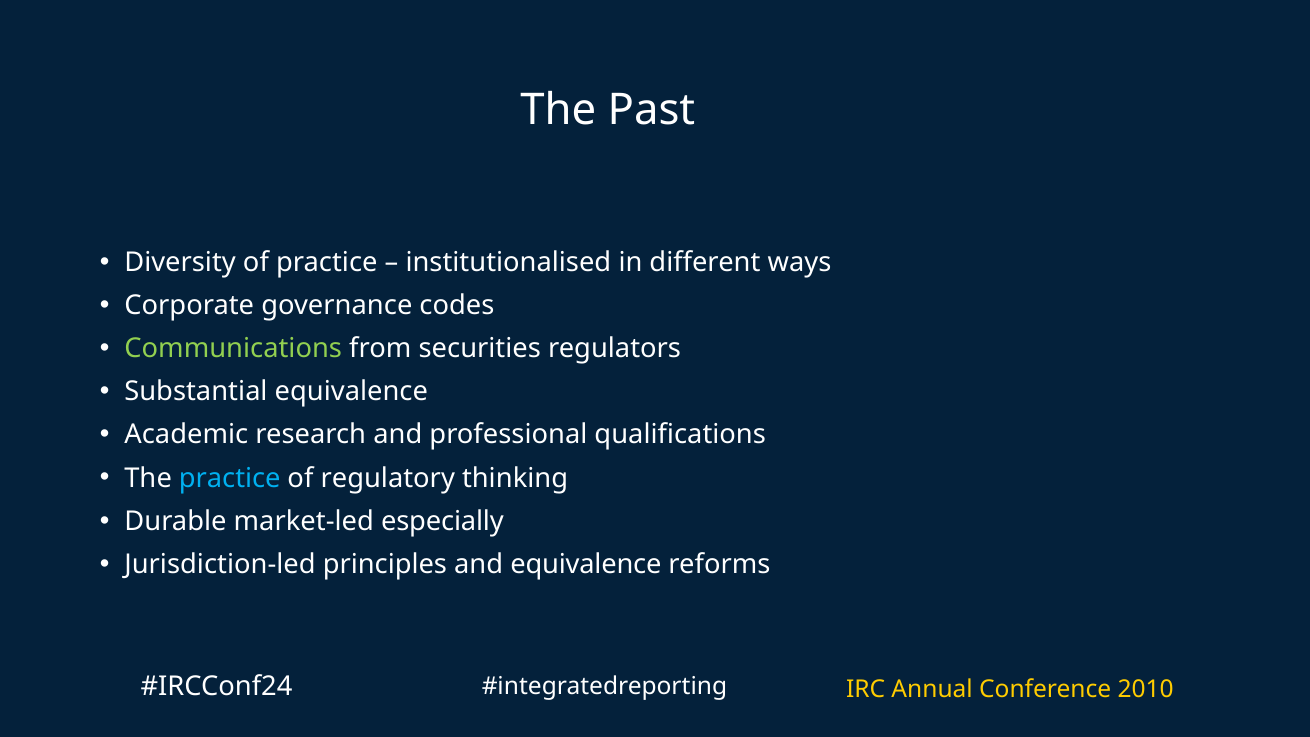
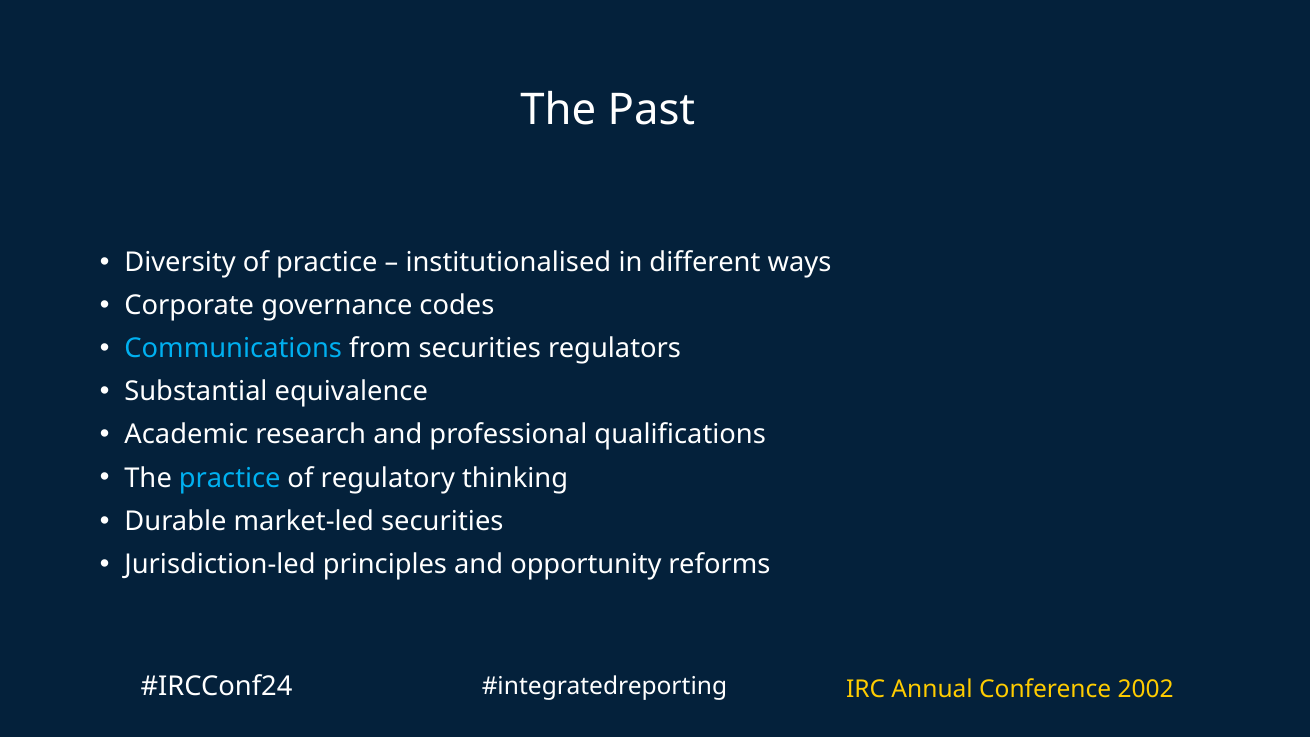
Communications colour: light green -> light blue (233, 348)
market-led especially: especially -> securities (442, 521)
and equivalence: equivalence -> opportunity (586, 564)
2010: 2010 -> 2002 (1146, 689)
